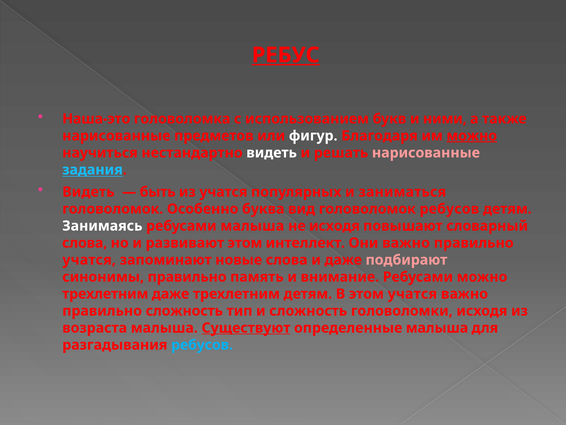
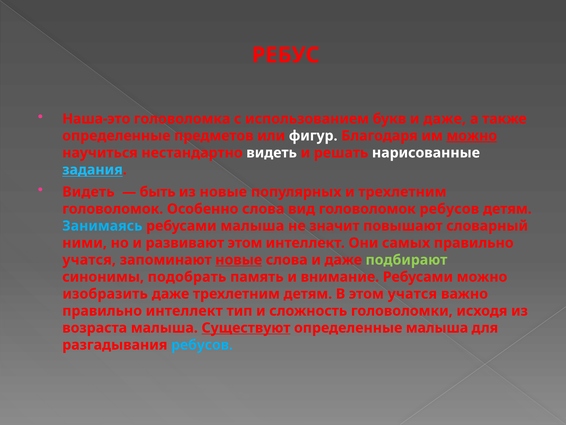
РЕБУС underline: present -> none (286, 55)
букв и ними: ними -> даже (445, 119)
нарисованные: нарисованные -> определенные (116, 136)
нарисованные colour: pink -> white (426, 153)
из учатся: учатся -> новые (223, 192)
и заниматься: заниматься -> трехлетним (402, 192)
Особенно буква: буква -> слова (263, 209)
Занимаясь colour: white -> light blue (102, 226)
не исходя: исходя -> значит (334, 226)
слова: слова -> ними (85, 243)
Они важно: важно -> самых (406, 243)
новые underline: none -> present (239, 260)
подбирают colour: pink -> light green (406, 260)
синонимы правильно: правильно -> подобрать (187, 277)
трехлетним: трехлетним -> изобразить (105, 294)
правильно сложность: сложность -> интеллект (184, 311)
